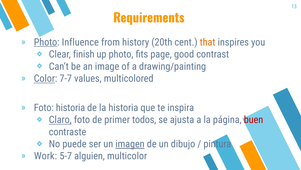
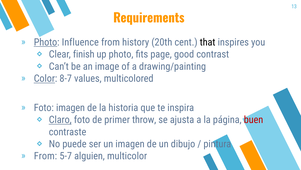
that colour: orange -> black (208, 42)
7-7: 7-7 -> 8-7 (66, 78)
Foto historia: historia -> imagen (70, 107)
todos: todos -> throw (144, 119)
imagen underline: present -> none (130, 143)
Work: Work -> From (45, 155)
